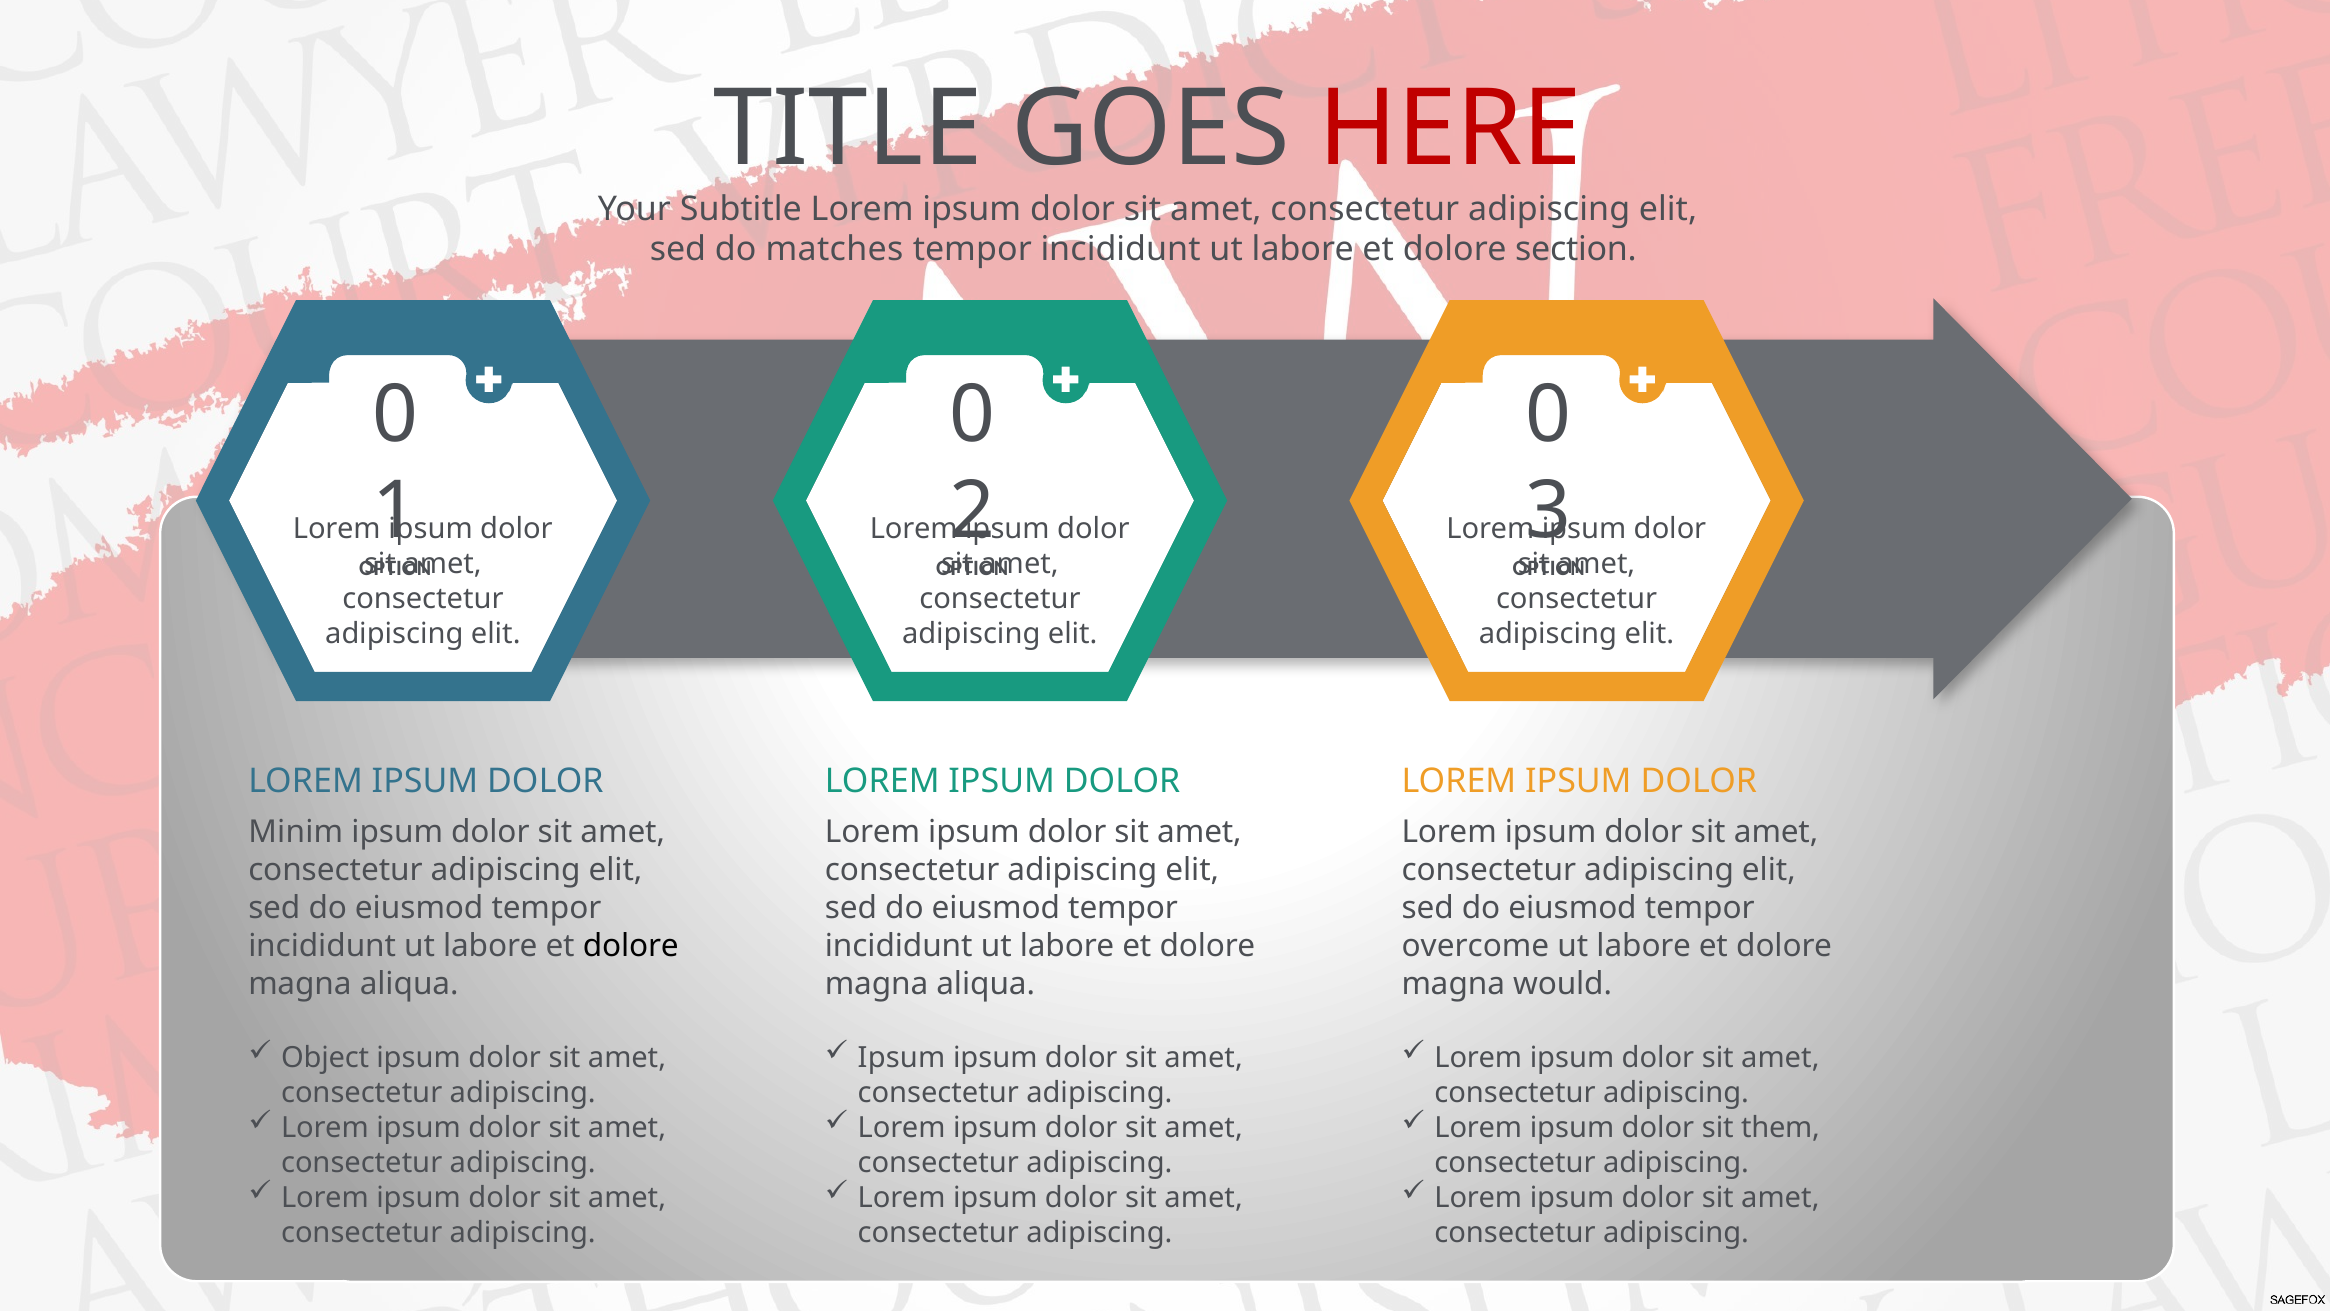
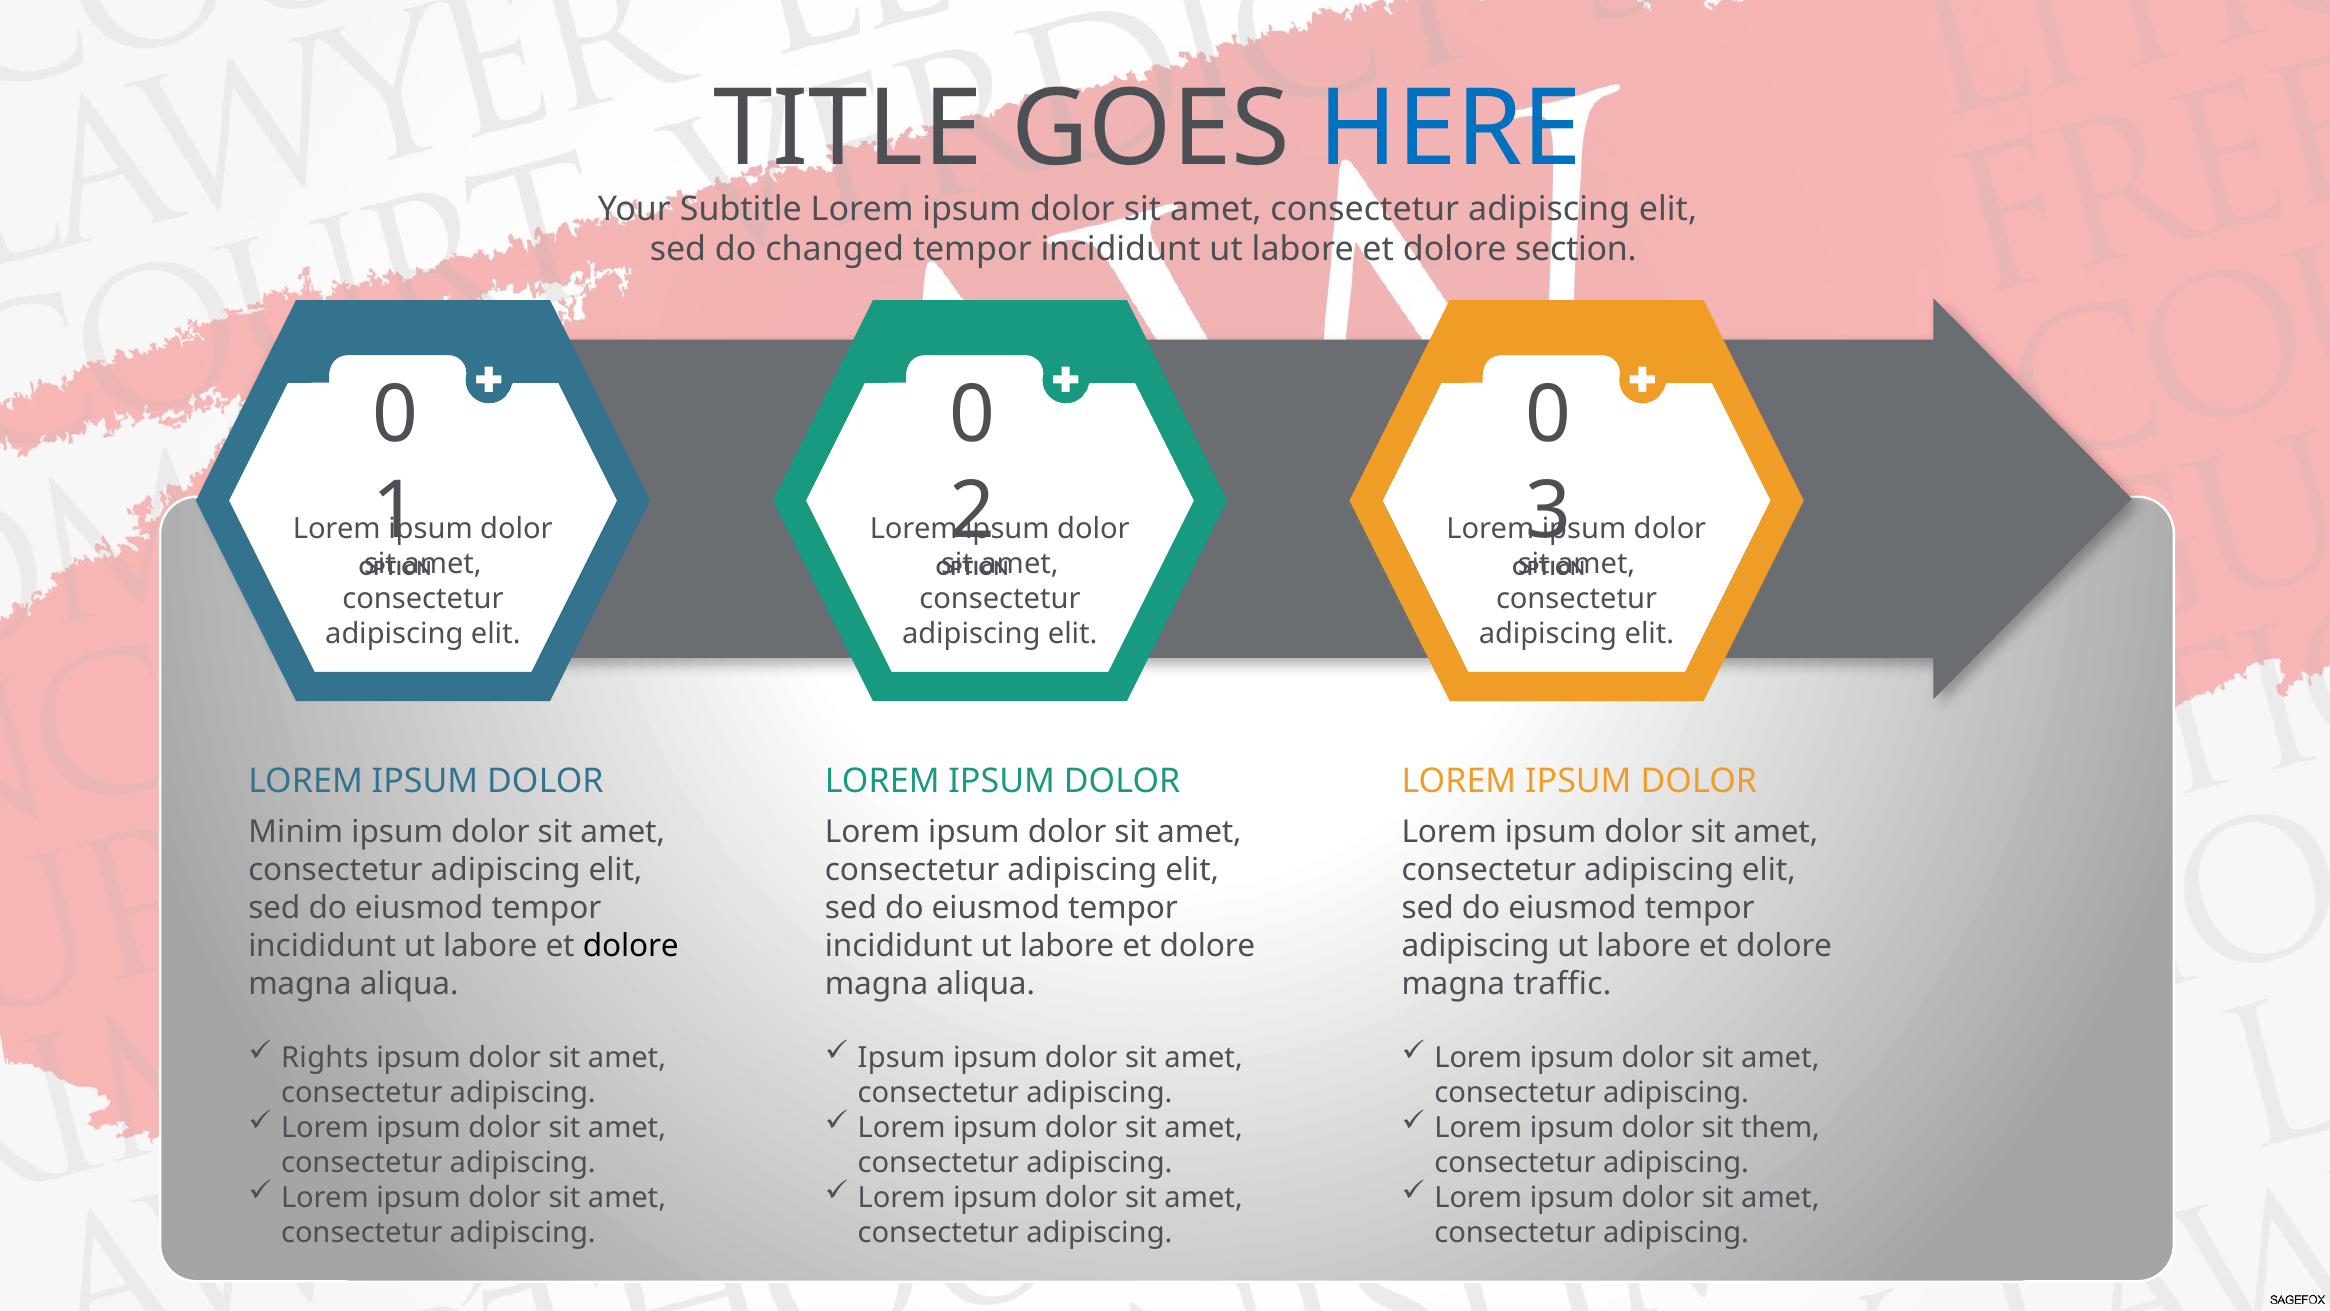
HERE colour: red -> blue (1450, 129)
matches: matches -> changed (835, 250)
overcome: overcome -> adipiscing (1476, 946)
would: would -> traffic (1562, 984)
Object: Object -> Rights (325, 1058)
